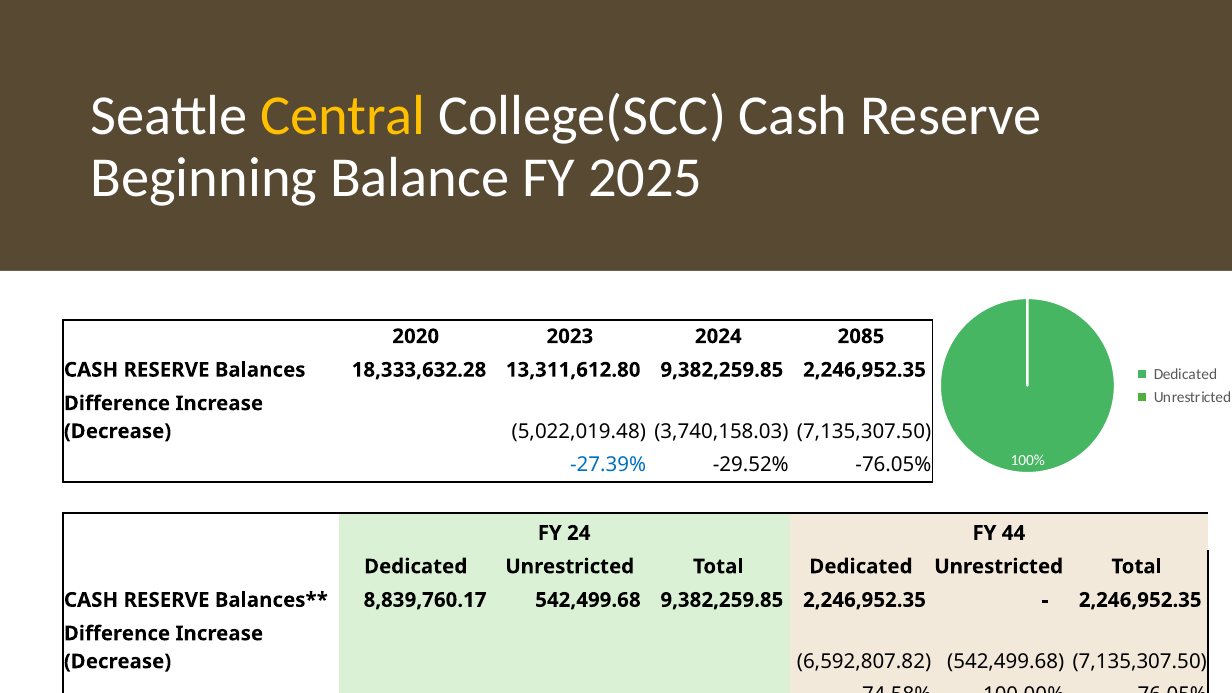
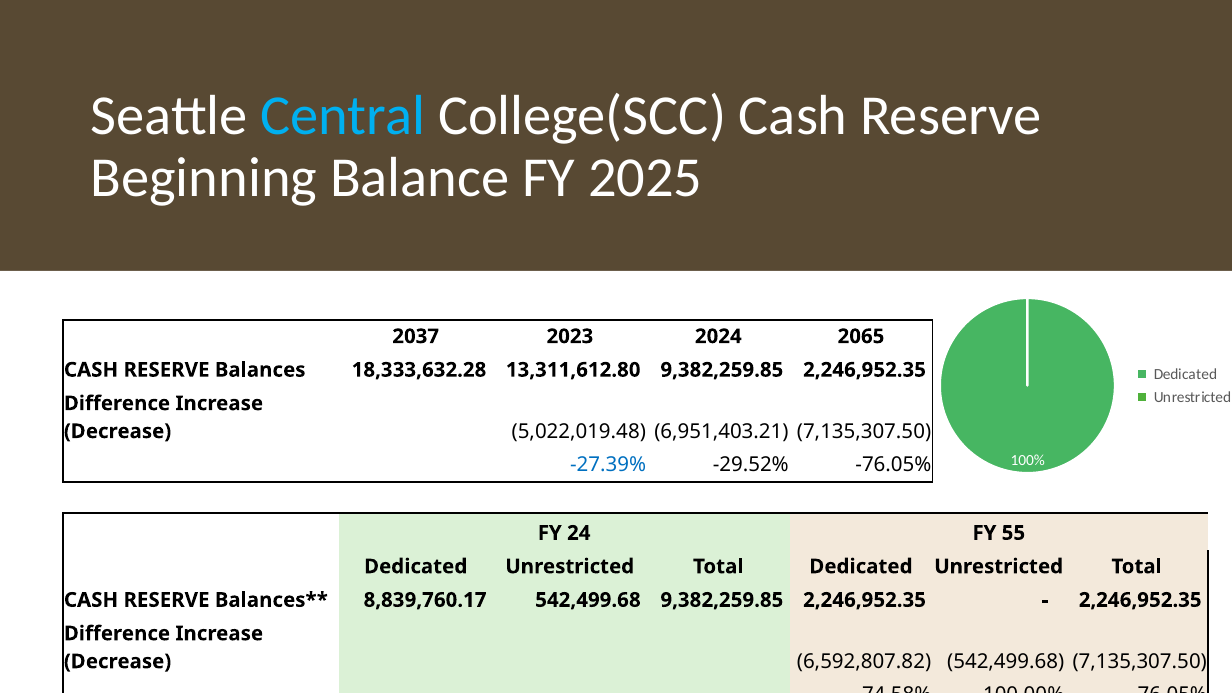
Central colour: yellow -> light blue (343, 116)
2020: 2020 -> 2037 (416, 336)
2085: 2085 -> 2065 (861, 336)
3,740,158.03: 3,740,158.03 -> 6,951,403.21 (721, 431)
44: 44 -> 55 (1013, 533)
